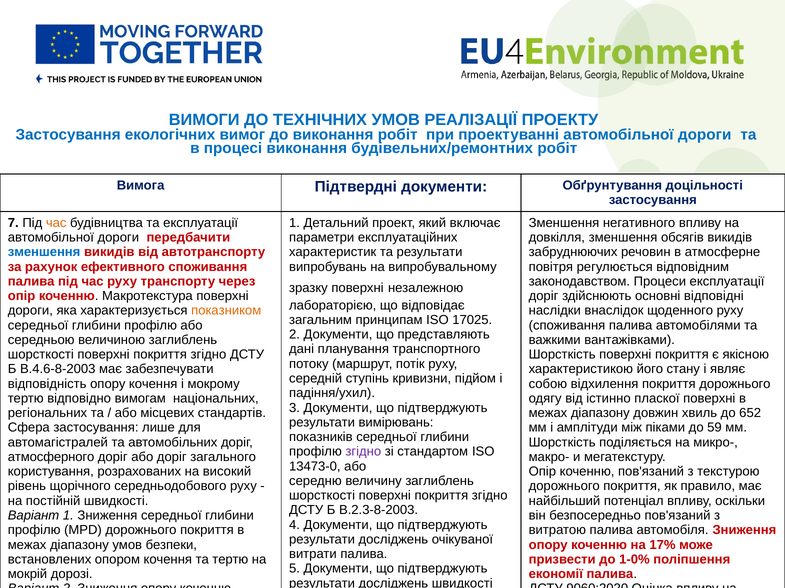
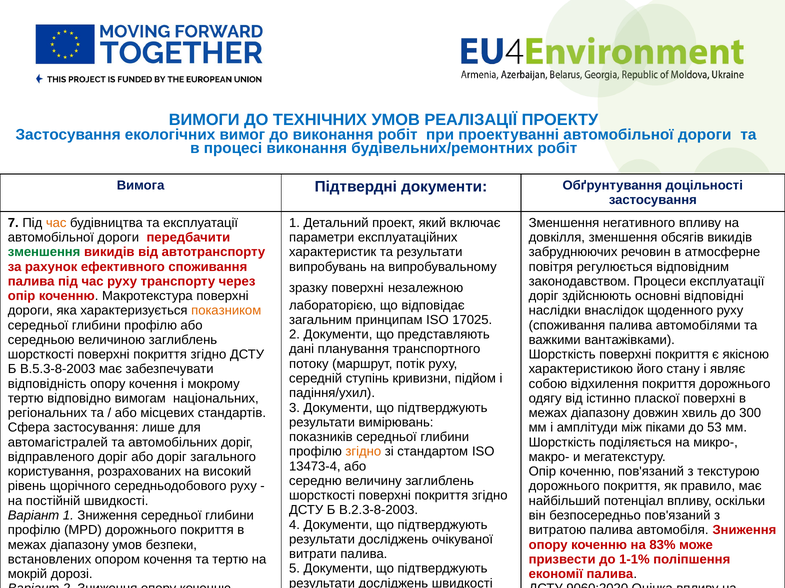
зменшення colour: blue -> green (44, 252)
В.4.6-8-2003: В.4.6-8-2003 -> В.5.3-8-2003 (58, 370)
652: 652 -> 300 (750, 414)
59: 59 -> 53 (714, 428)
згідно colour: purple -> orange (363, 452)
атмосферного: атмосферного -> відправленого (51, 458)
13473-0: 13473-0 -> 13473-4 (315, 467)
17%: 17% -> 83% (662, 545)
1-0%: 1-0% -> 1-1% (634, 560)
